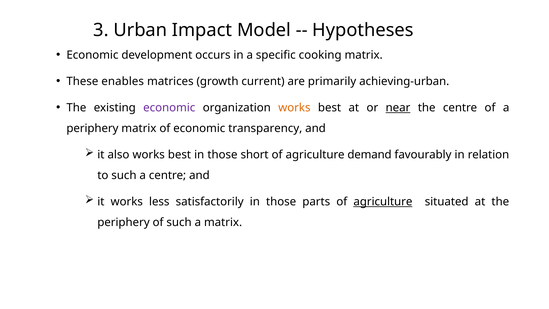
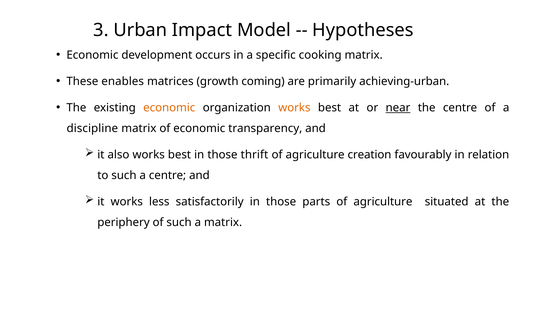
current: current -> coming (263, 81)
economic colour: purple -> orange (169, 108)
periphery: periphery -> discipline (92, 128)
short: short -> thrift (254, 155)
demand: demand -> creation (369, 155)
agriculture underline: present -> none (383, 202)
